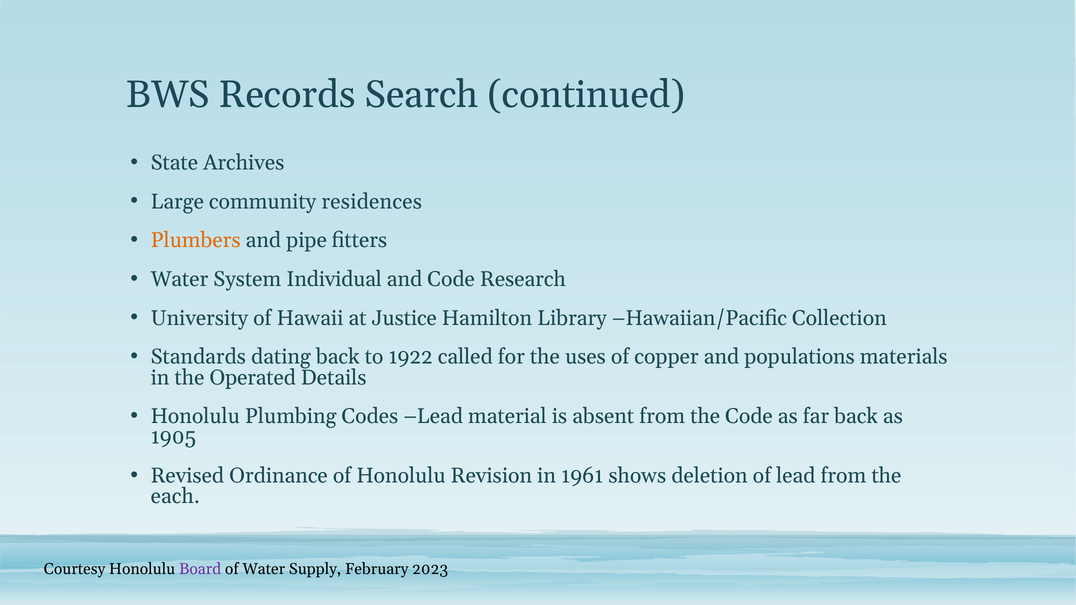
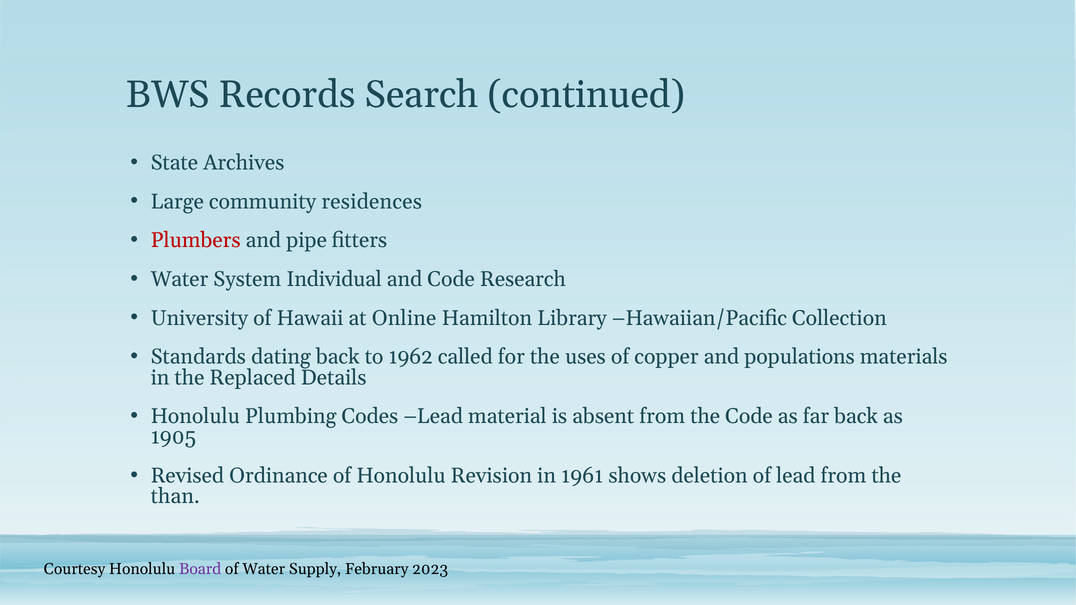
Plumbers colour: orange -> red (196, 240)
Justice: Justice -> Online (404, 318)
1922: 1922 -> 1962 (411, 357)
Operated: Operated -> Replaced (253, 378)
each: each -> than (175, 497)
